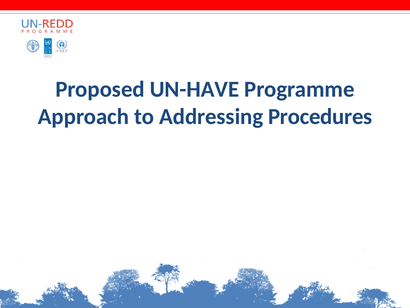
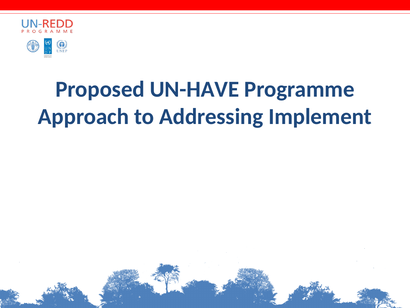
Procedures: Procedures -> Implement (320, 116)
